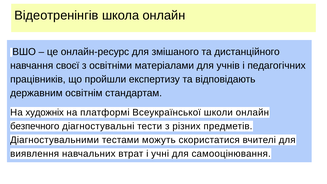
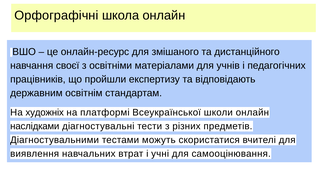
Відеотренінгів: Відеотренінгів -> Орфографічні (56, 16)
безпечного: безпечного -> наслідками (35, 126)
